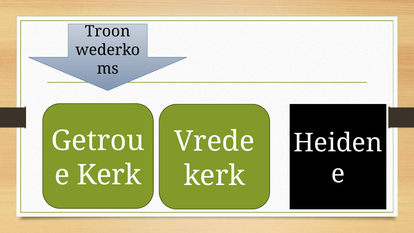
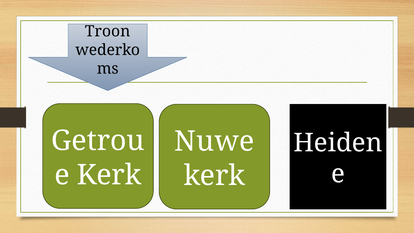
Vrede: Vrede -> Nuwe (214, 141)
